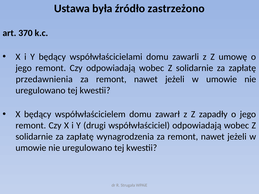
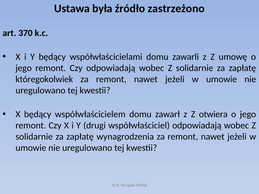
przedawnienia: przedawnienia -> któregokolwiek (44, 79)
zapadły: zapadły -> otwiera (213, 114)
